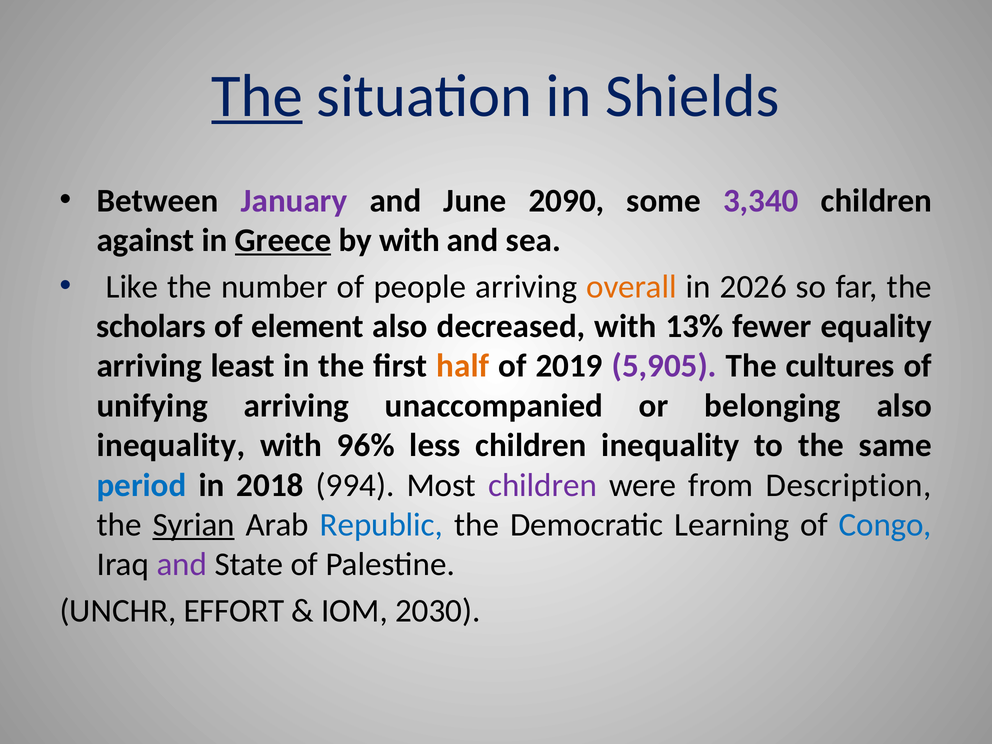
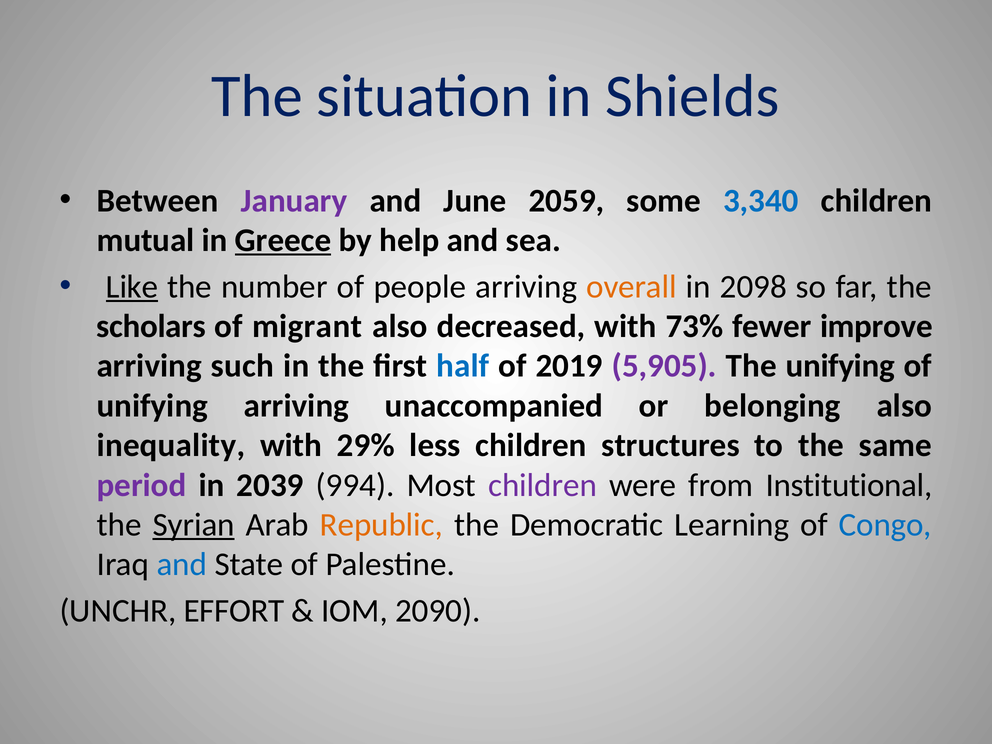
The underline: present -> none (257, 96)
2090: 2090 -> 2059 (566, 201)
3,340 colour: purple -> blue (761, 201)
against: against -> mutual (146, 240)
by with: with -> help (409, 240)
Like underline: none -> present (132, 287)
2026: 2026 -> 2098 (753, 287)
element: element -> migrant (307, 326)
13%: 13% -> 73% (694, 326)
equality: equality -> improve (876, 326)
least: least -> such (242, 366)
half colour: orange -> blue (463, 366)
The cultures: cultures -> unifying (840, 366)
96%: 96% -> 29% (366, 445)
children inequality: inequality -> structures (671, 445)
period colour: blue -> purple (142, 485)
2018: 2018 -> 2039 (270, 485)
Description: Description -> Institutional (849, 485)
Republic colour: blue -> orange (381, 525)
and colour: purple -> blue (182, 564)
2030: 2030 -> 2090 (438, 611)
